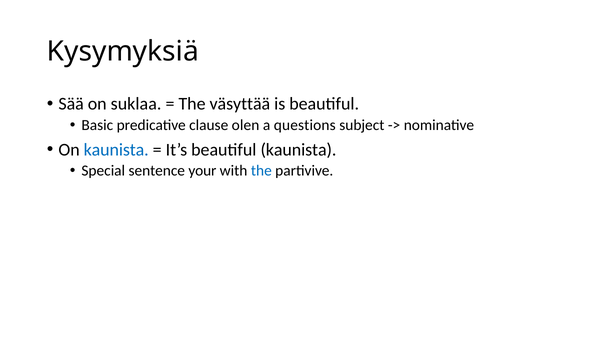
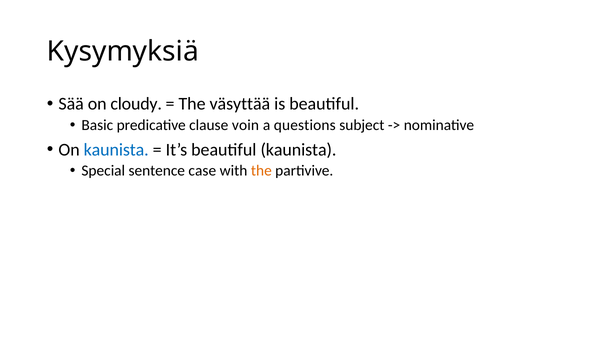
suklaa: suklaa -> cloudy (136, 104)
olen: olen -> voin (246, 125)
your: your -> case (202, 171)
the colour: blue -> orange (261, 171)
